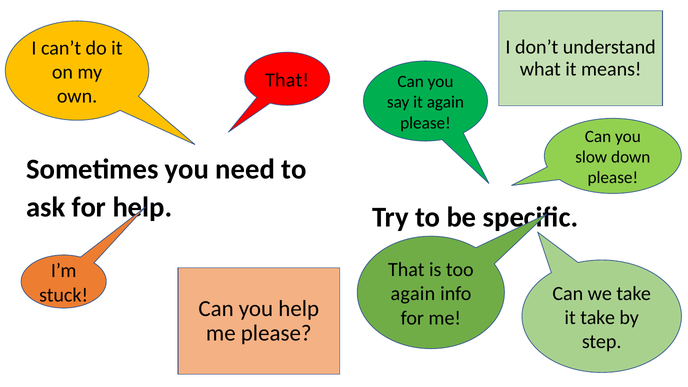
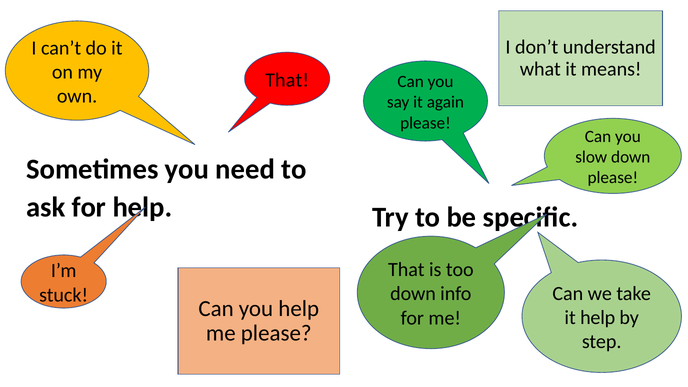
again: again -> down (413, 294)
it take: take -> help (598, 318)
